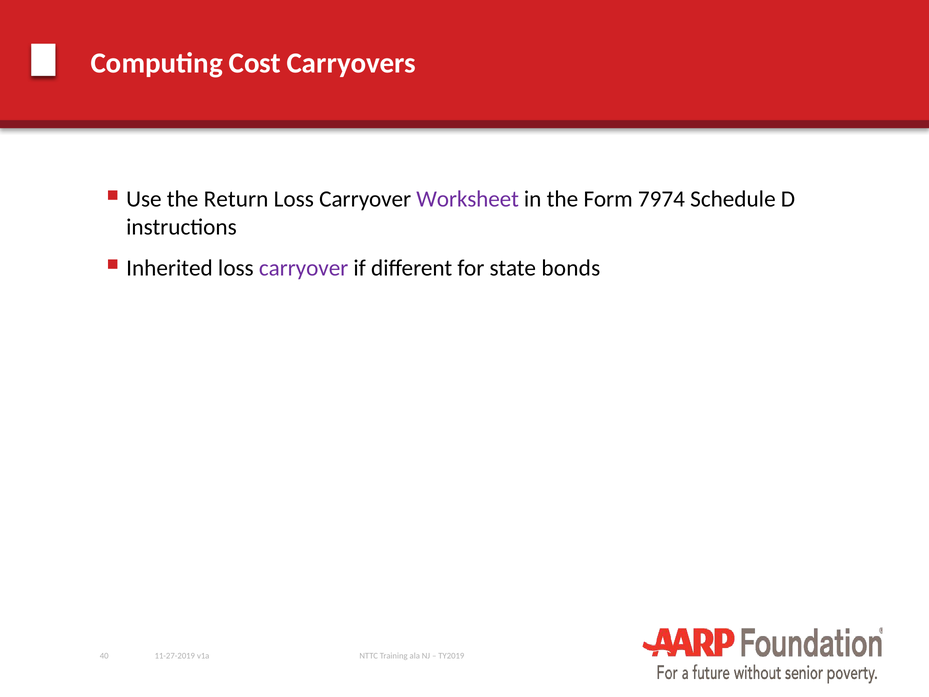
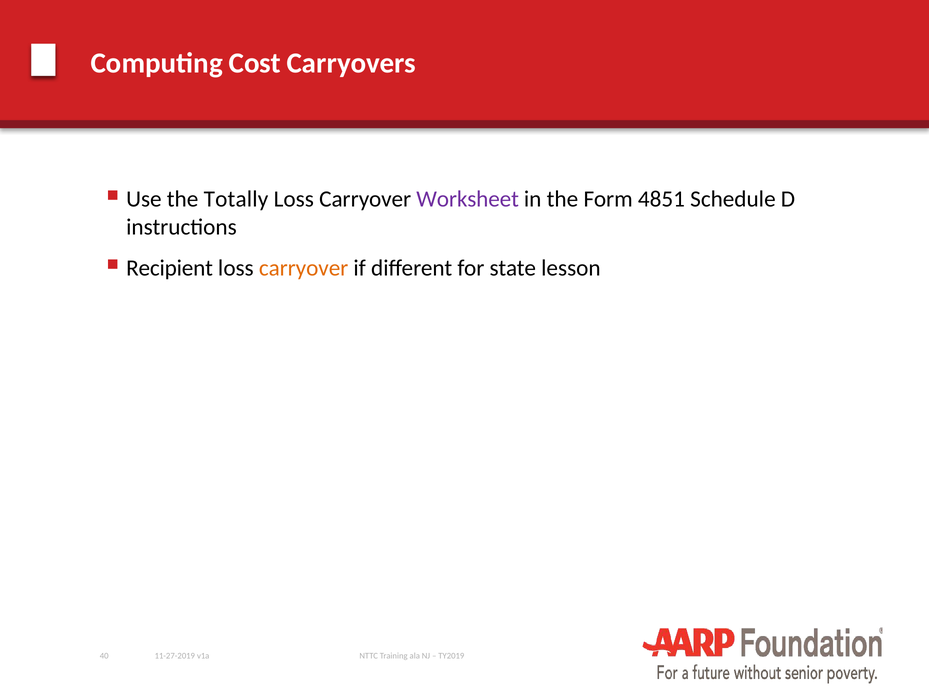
Return: Return -> Totally (236, 199)
7974: 7974 -> 4851 (661, 199)
Inherited: Inherited -> Recipient (170, 268)
carryover colour: purple -> orange (304, 268)
bonds: bonds -> lesson (571, 268)
